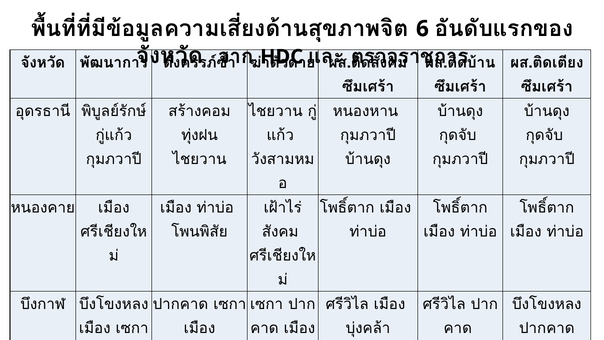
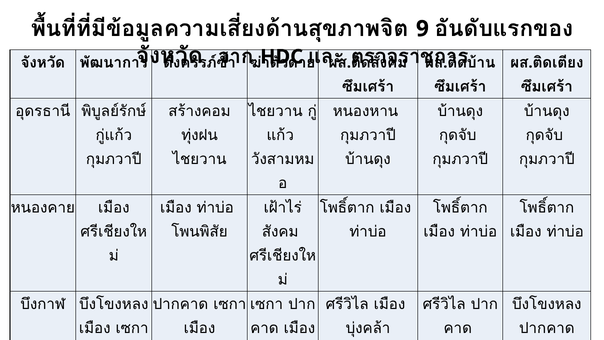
6: 6 -> 9 (422, 29)
